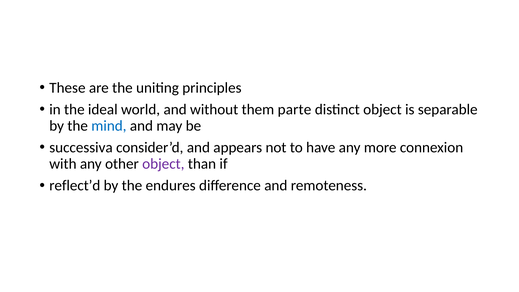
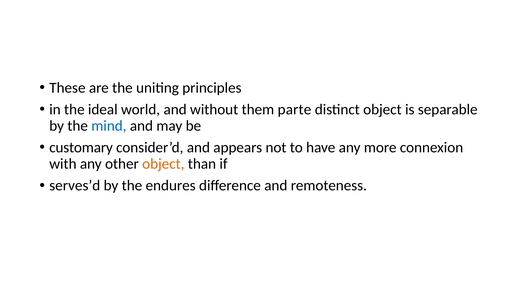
successiva: successiva -> customary (81, 147)
object colour: purple -> orange (163, 164)
reflect’d: reflect’d -> serves’d (75, 186)
